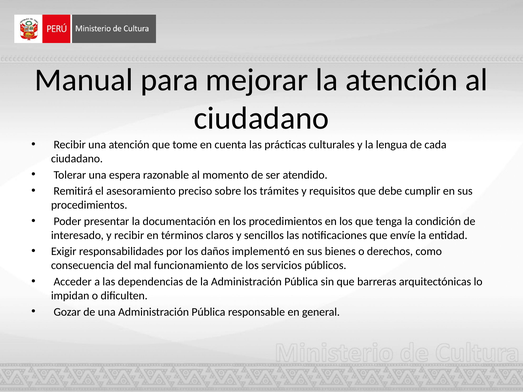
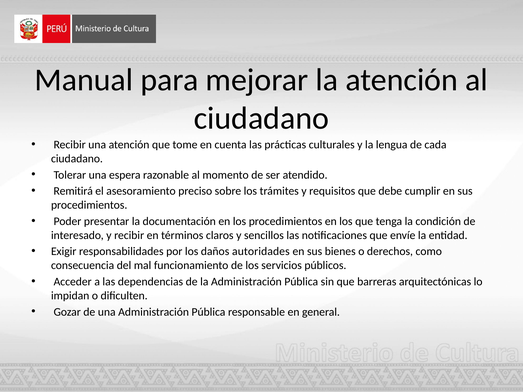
implementó: implementó -> autoridades (261, 252)
